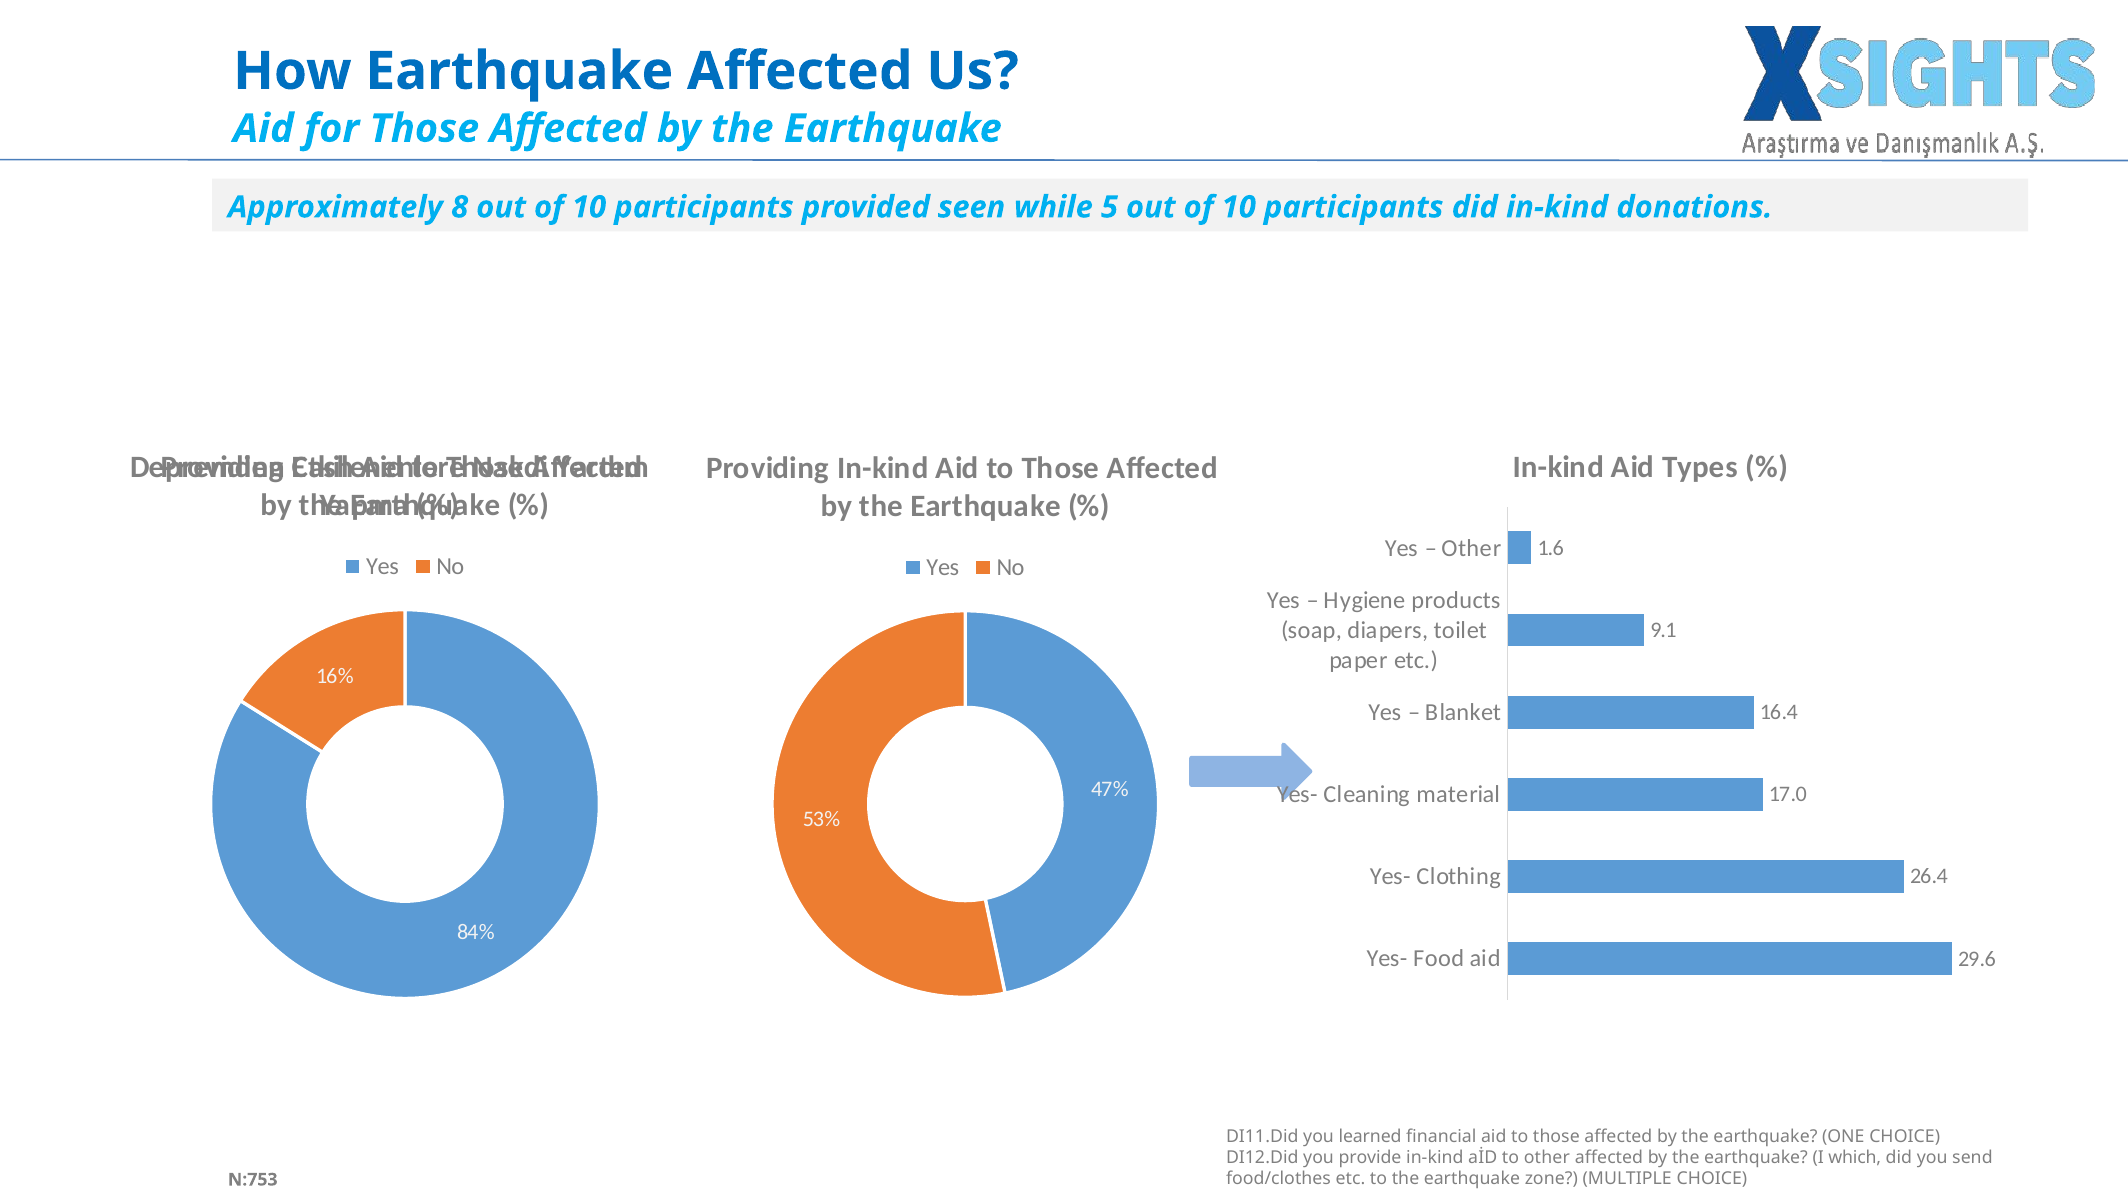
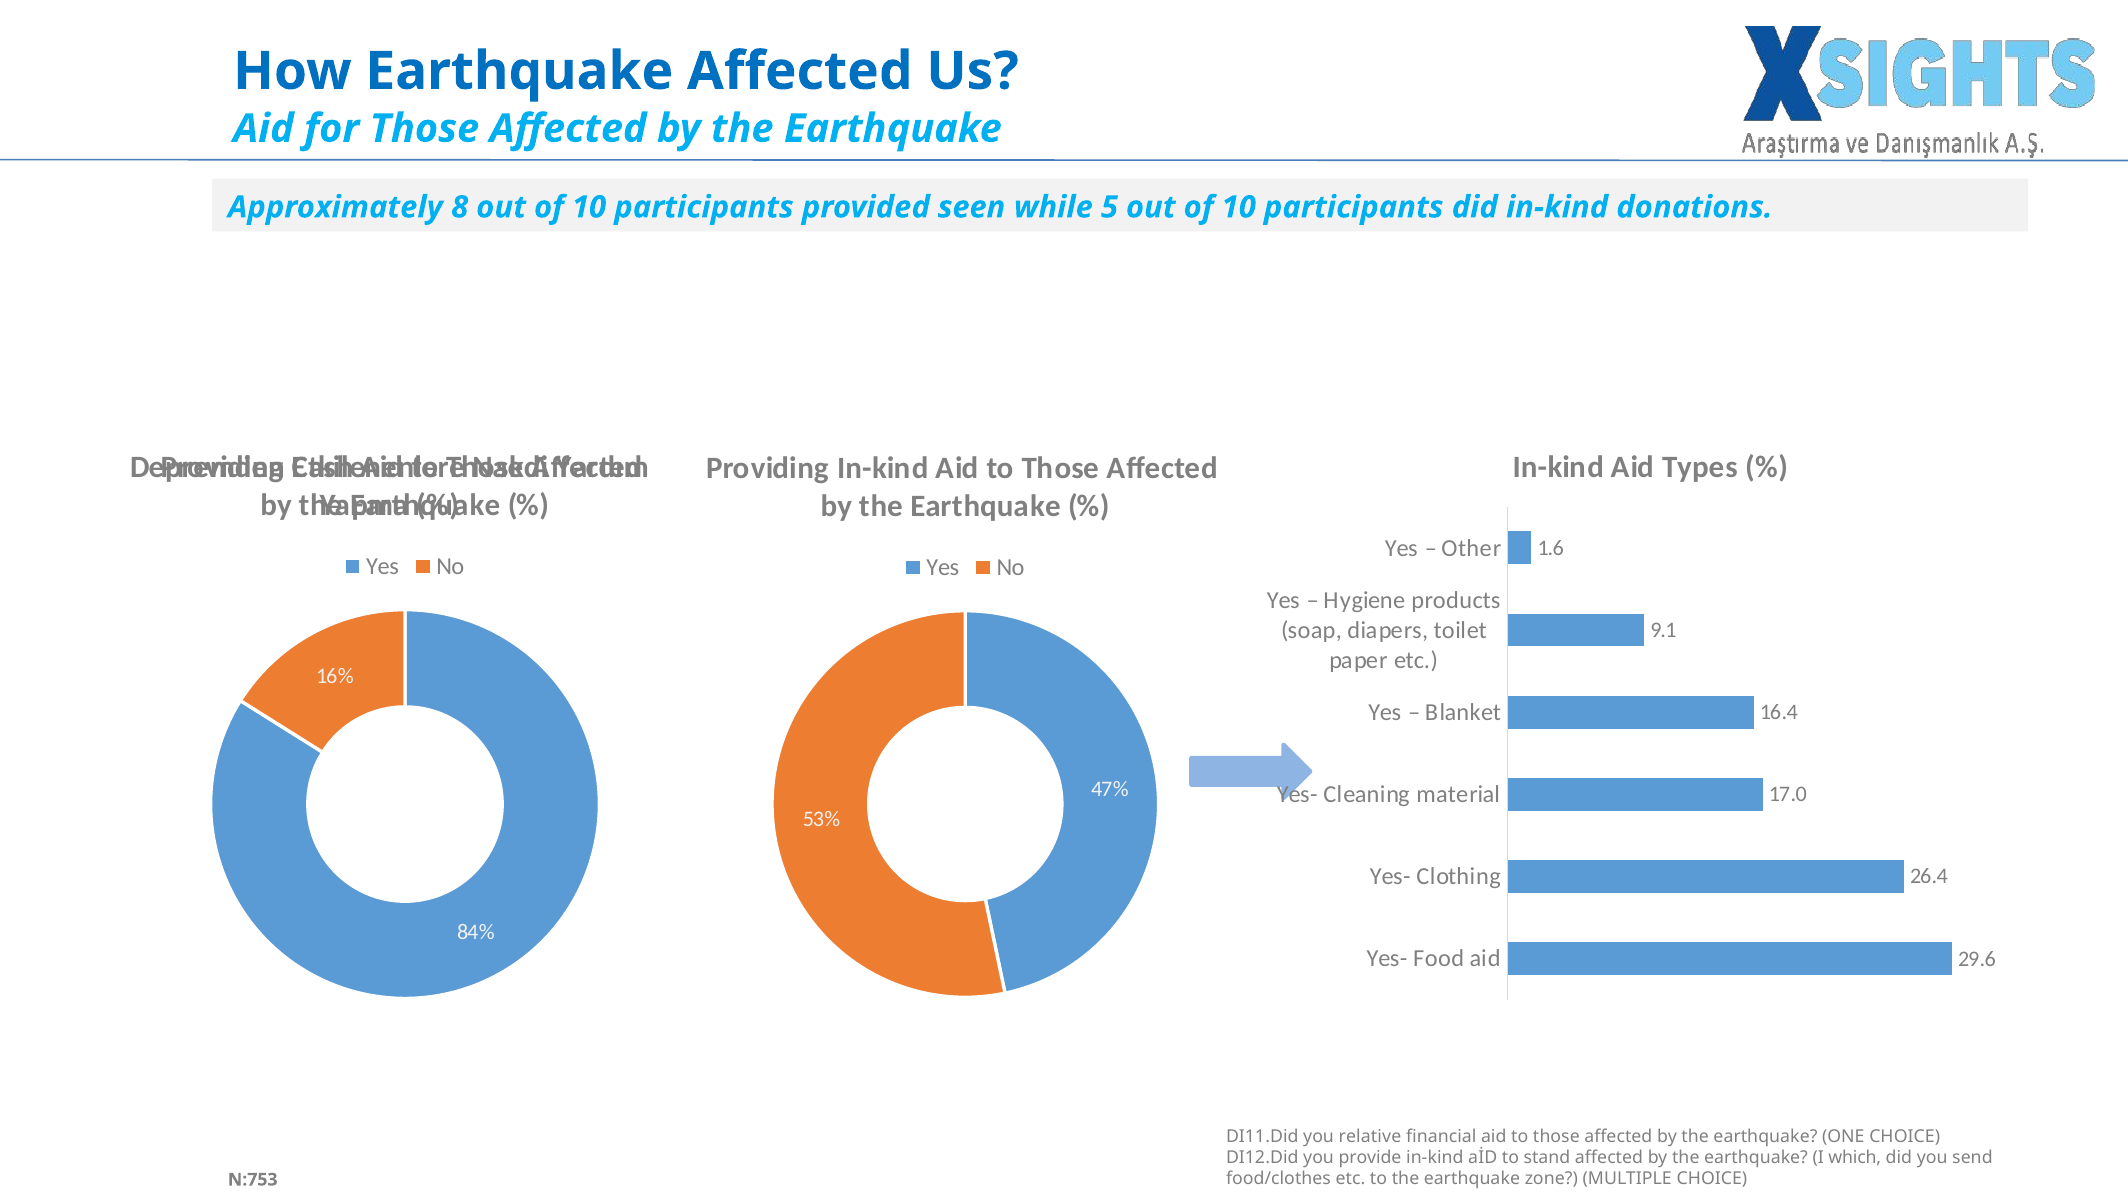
learned: learned -> relative (1370, 1137)
to other: other -> stand (1547, 1158)
